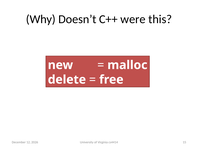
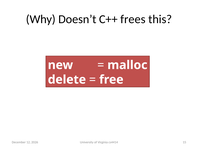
were: were -> frees (133, 19)
